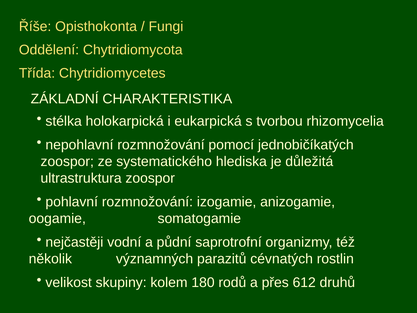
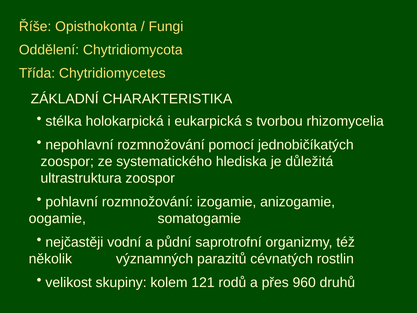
180: 180 -> 121 (203, 282)
612: 612 -> 960 (304, 282)
